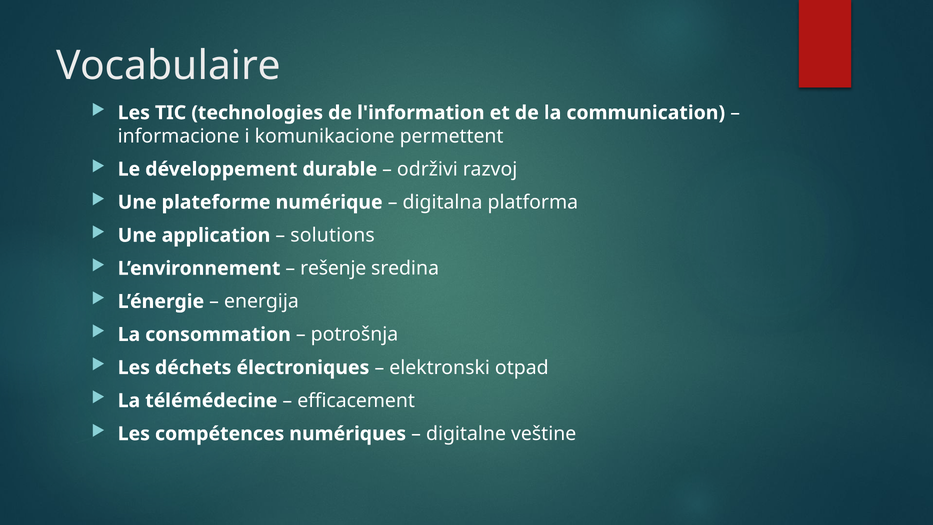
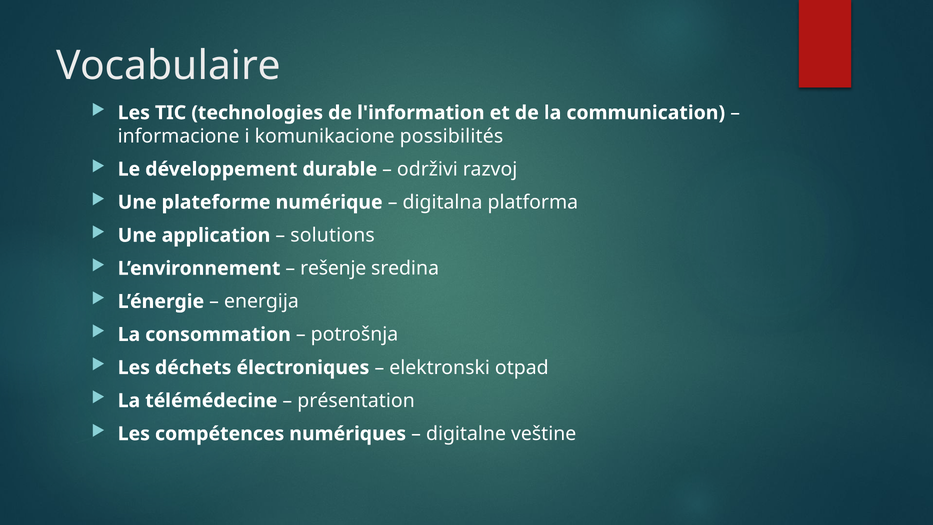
permettent: permettent -> possibilités (451, 136)
efficacement: efficacement -> présentation (356, 401)
